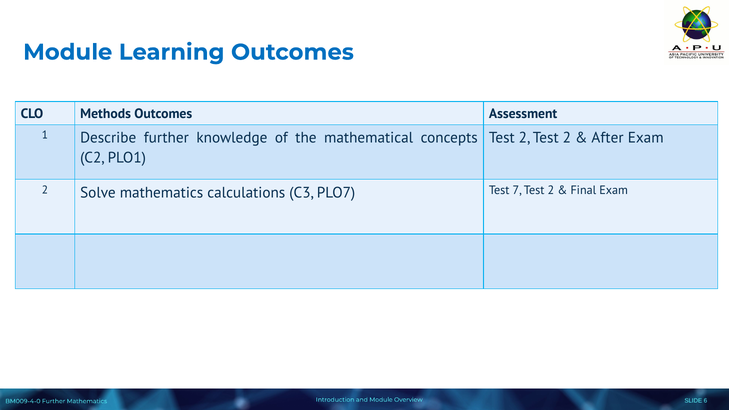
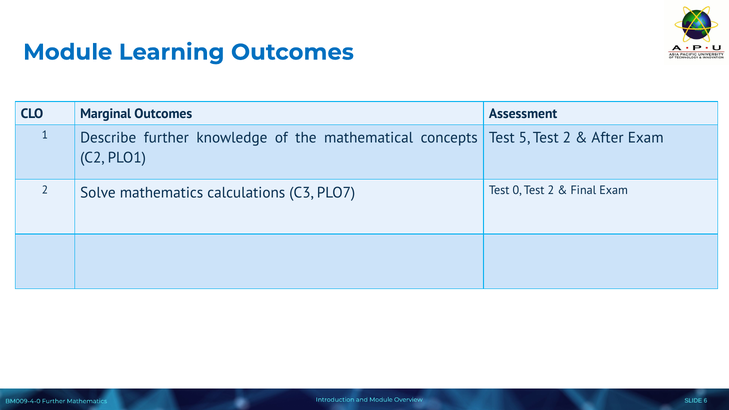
Methods: Methods -> Marginal (106, 114)
2: 2 -> 5 (525, 138)
7: 7 -> 0 (517, 190)
